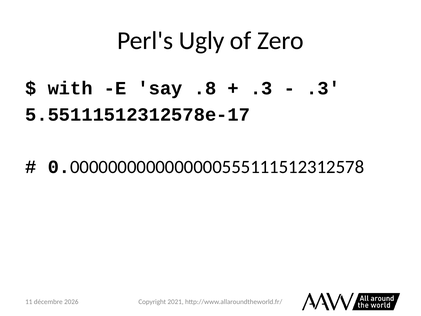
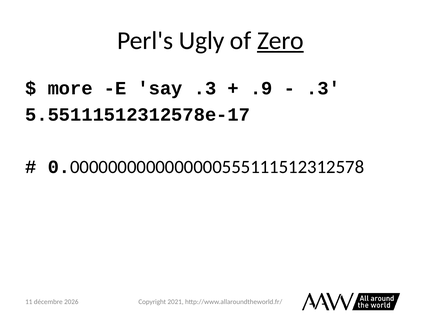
Zero underline: none -> present (280, 41)
with: with -> more (70, 88)
say .8: .8 -> .3 (205, 88)
.3: .3 -> .9 (261, 88)
